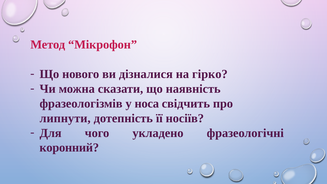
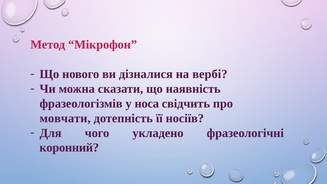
гірко: гірко -> вербі (210, 74)
липнути: липнути -> мовчати (65, 118)
